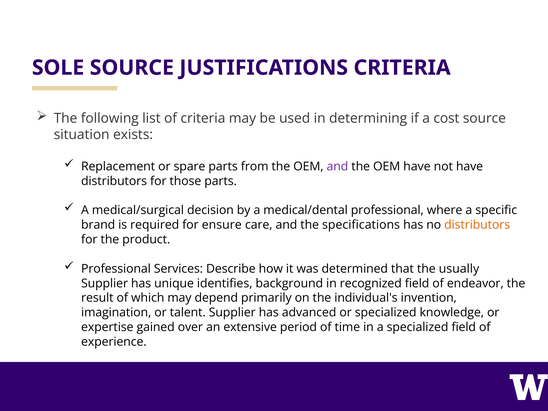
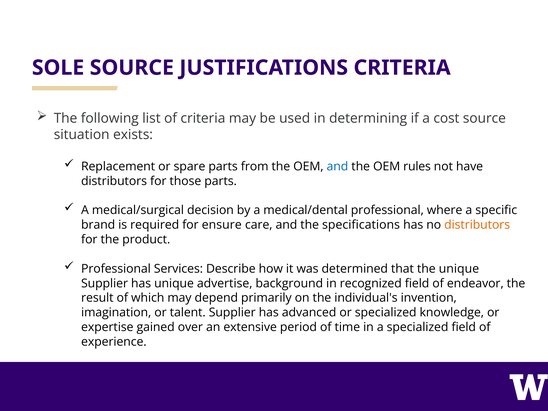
and colour: purple -> blue (337, 166)
OEM have: have -> rules (417, 166)
the usually: usually -> unique (459, 269)
identifies: identifies -> advertise (225, 283)
